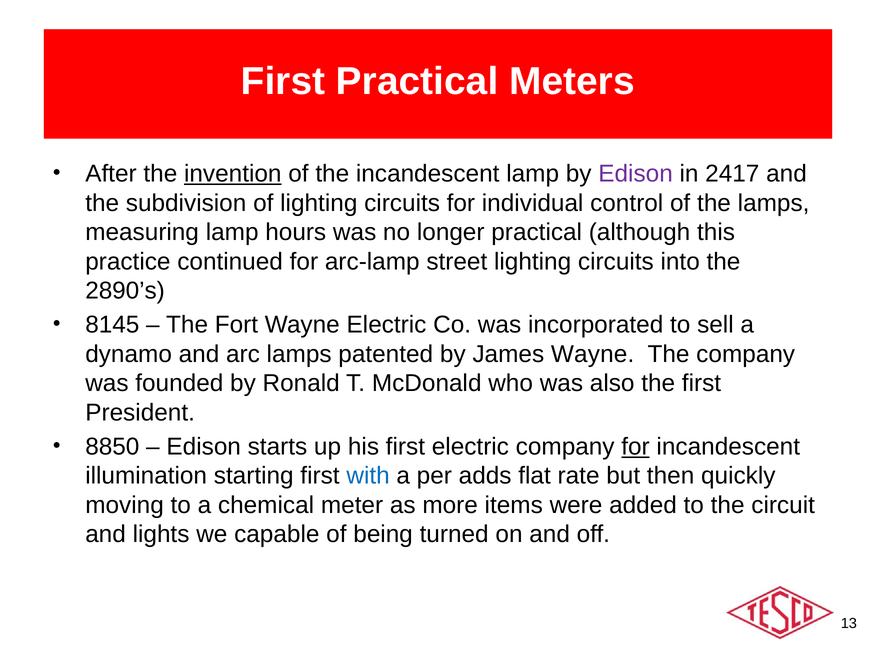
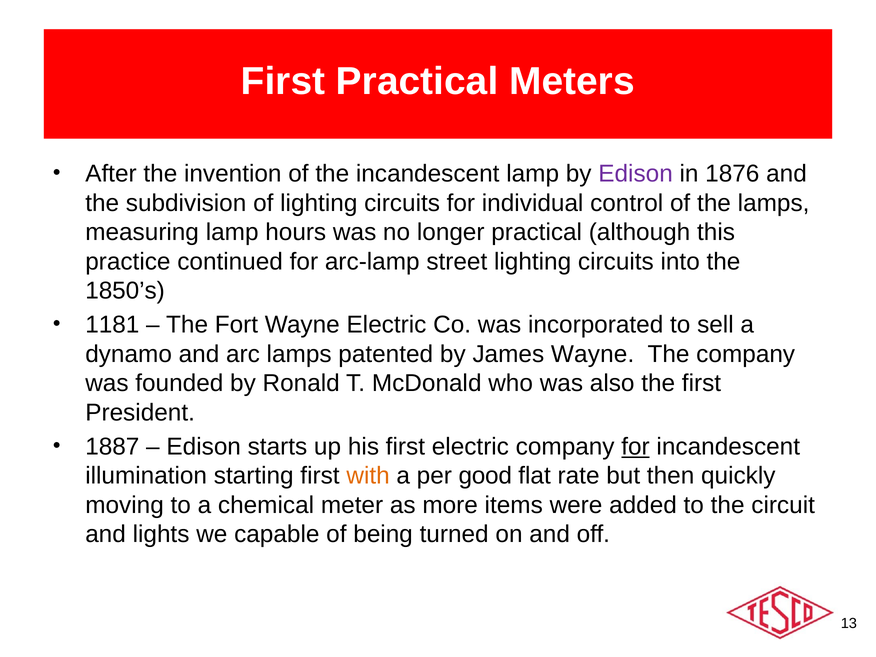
invention underline: present -> none (233, 174)
2417: 2417 -> 1876 (732, 174)
2890’s: 2890’s -> 1850’s (125, 291)
8145: 8145 -> 1181 (112, 325)
8850: 8850 -> 1887 (112, 447)
with colour: blue -> orange (368, 476)
adds: adds -> good (485, 476)
